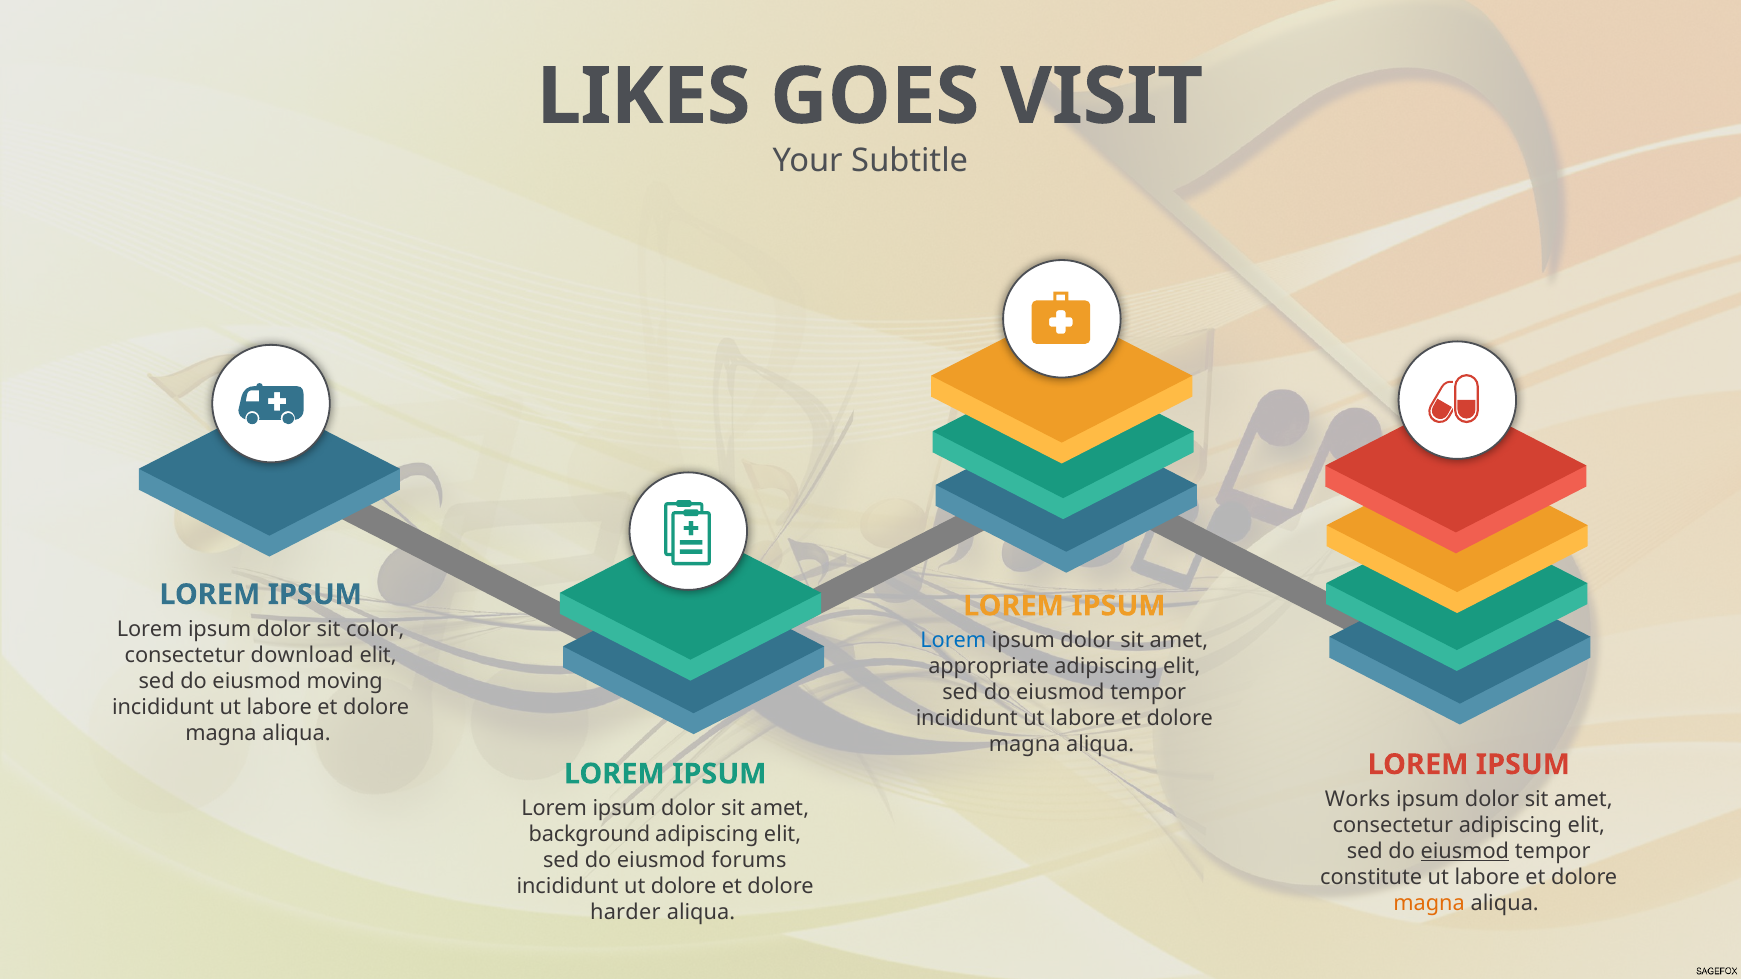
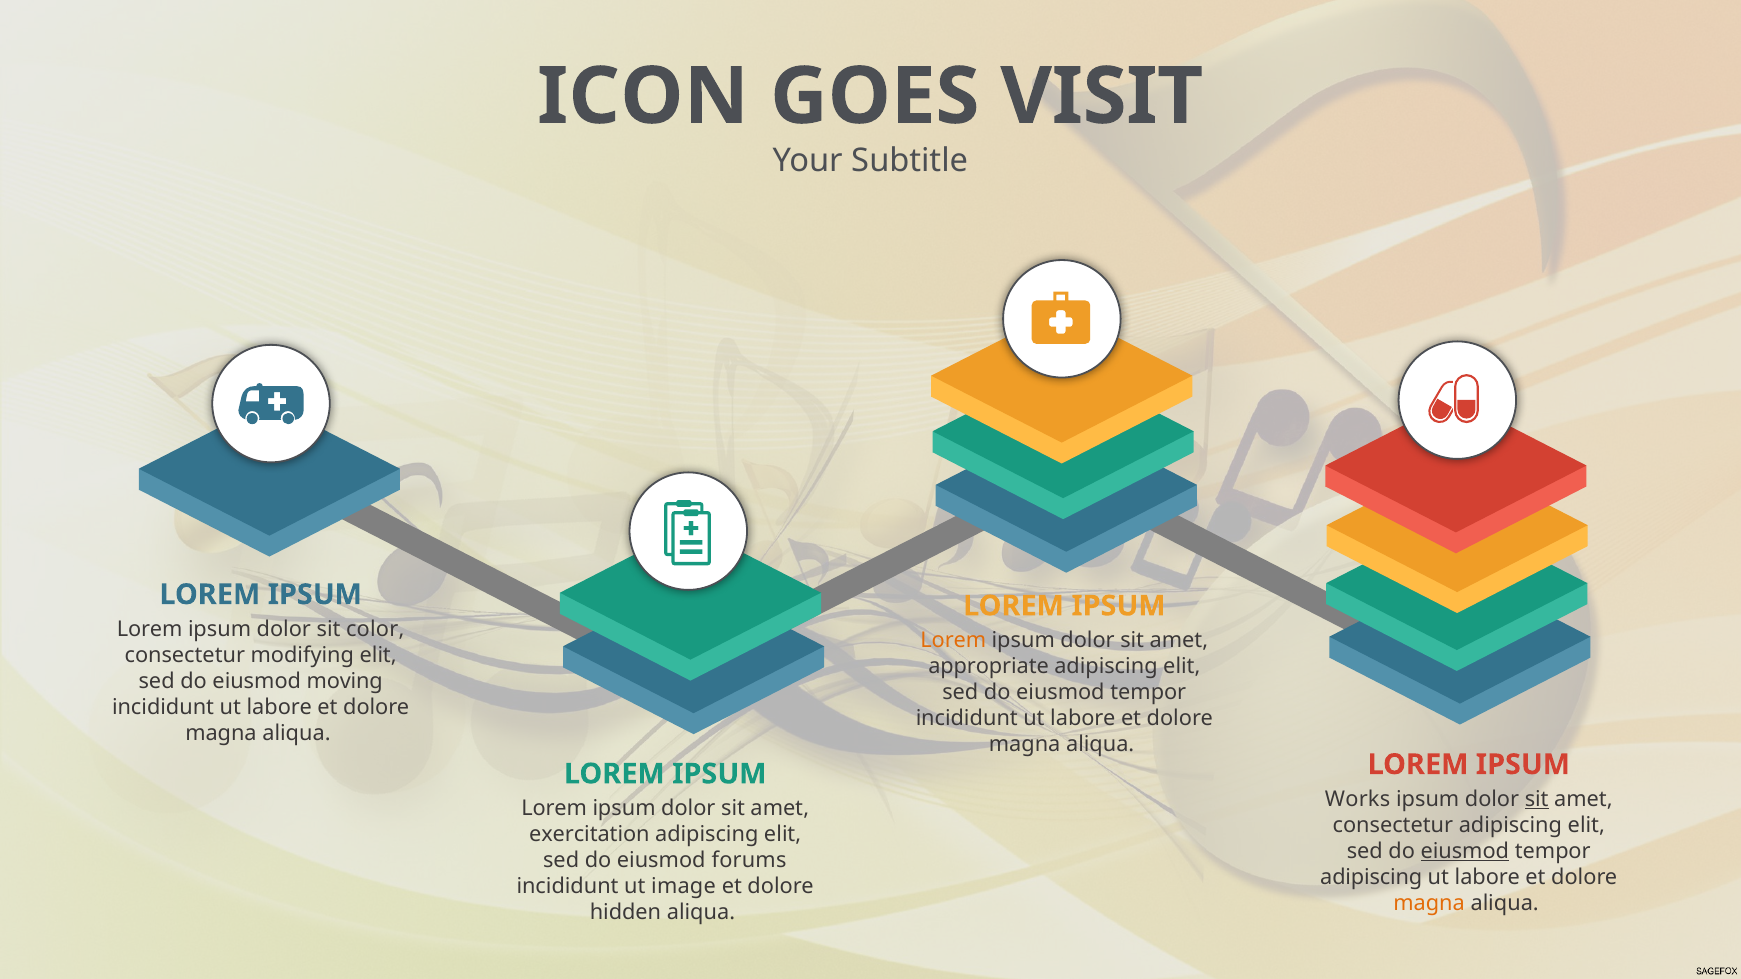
LIKES: LIKES -> ICON (643, 97)
Lorem colour: blue -> orange (953, 640)
download: download -> modifying (302, 655)
sit underline: none -> present (1537, 799)
background: background -> exercitation (589, 835)
constitute: constitute -> adipiscing (1371, 877)
ut dolore: dolore -> image (684, 887)
harder: harder -> hidden (625, 913)
